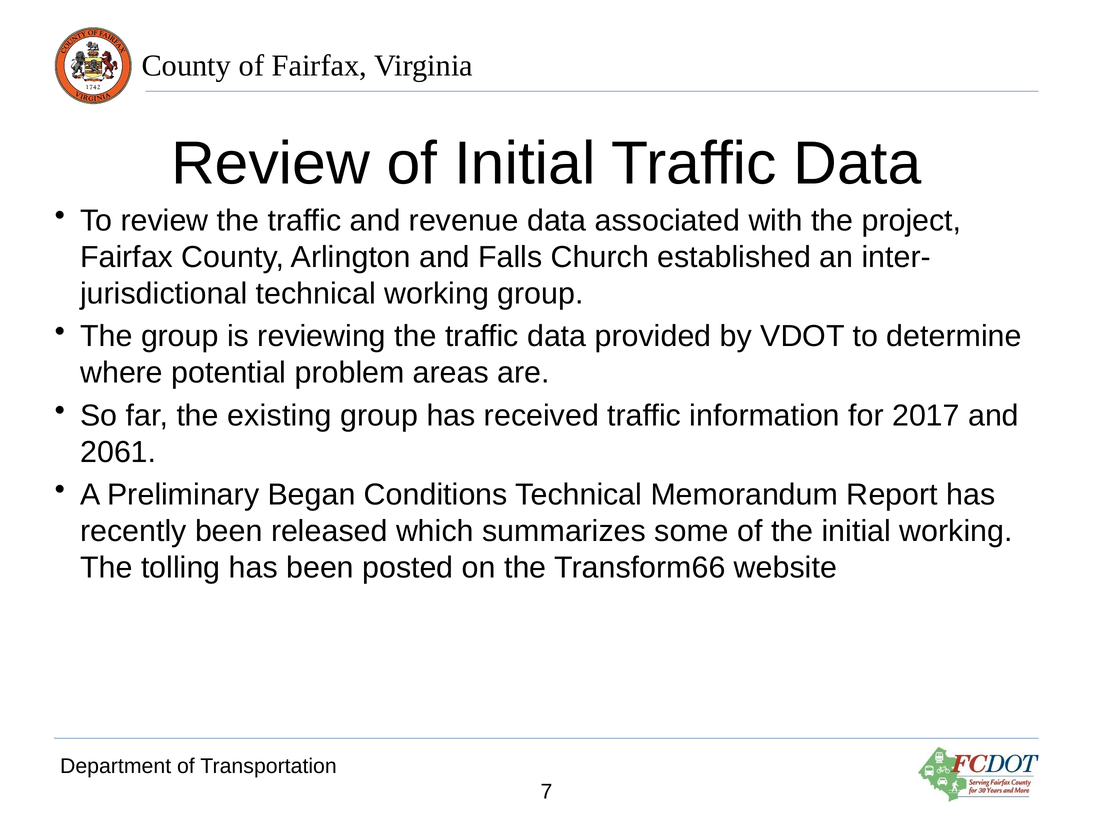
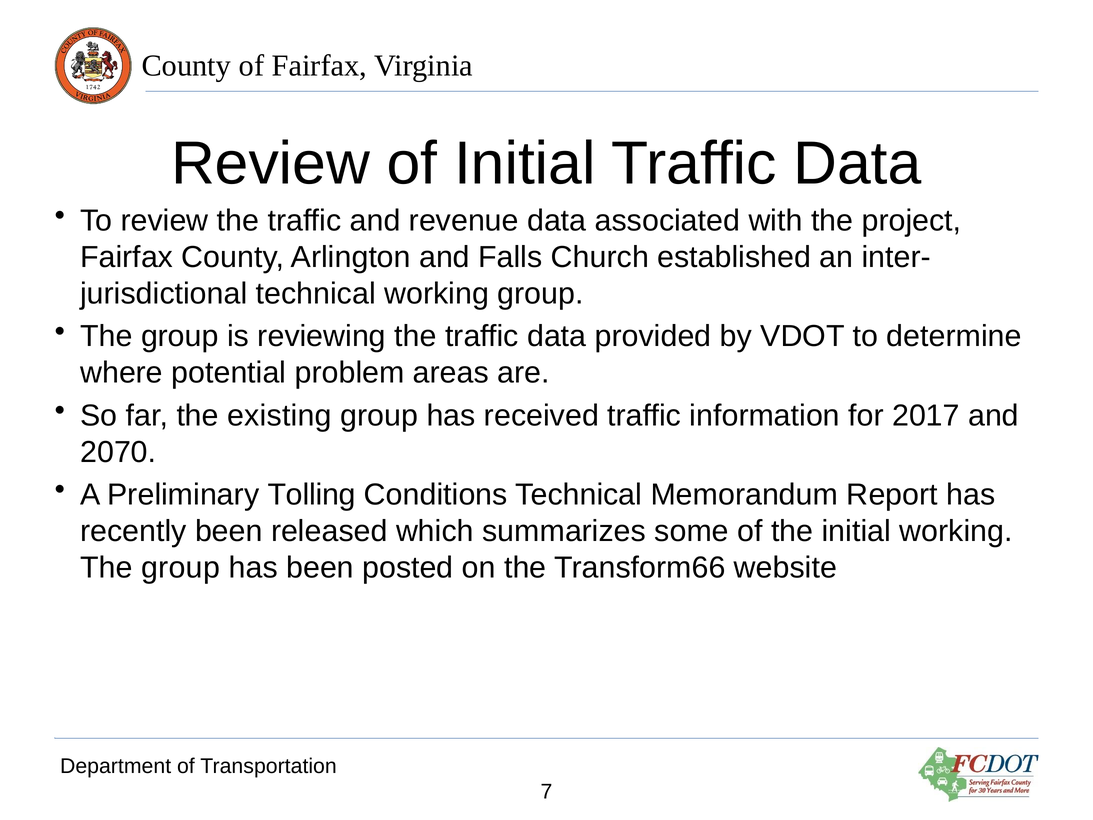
2061: 2061 -> 2070 (118, 452)
Began: Began -> Tolling (312, 494)
tolling: tolling -> group (181, 567)
